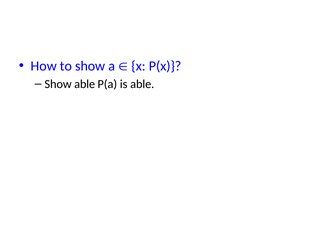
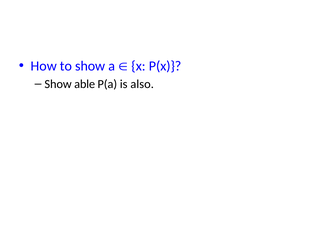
is able: able -> also (142, 84)
